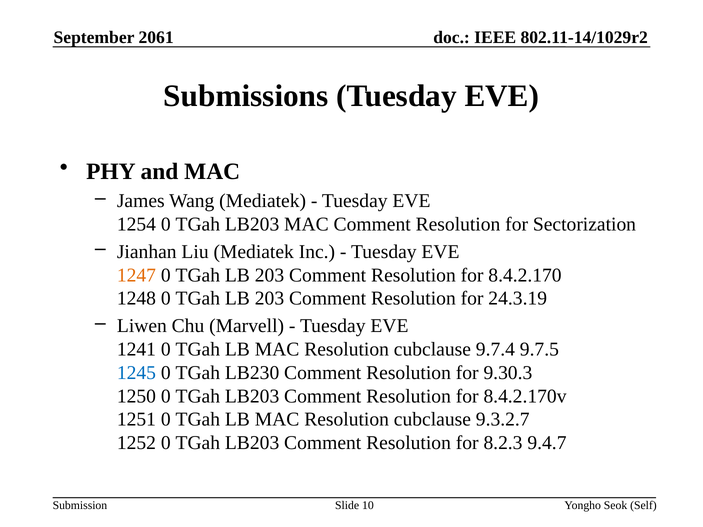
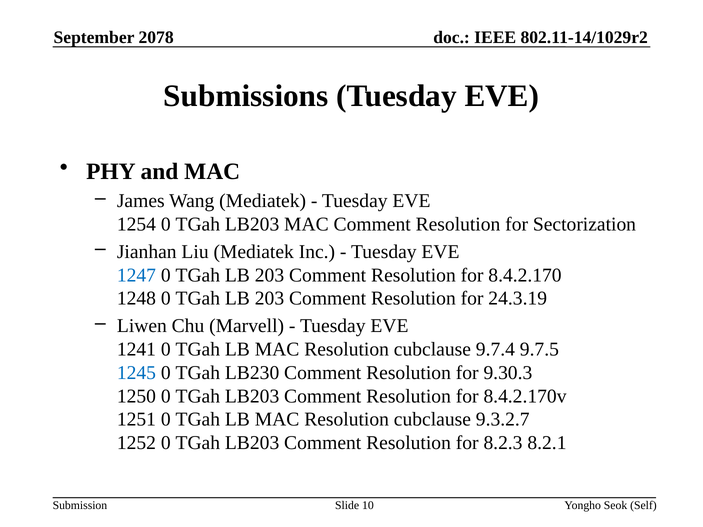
2061: 2061 -> 2078 (156, 38)
1247 colour: orange -> blue (136, 275)
9.4.7: 9.4.7 -> 8.2.1 (547, 443)
